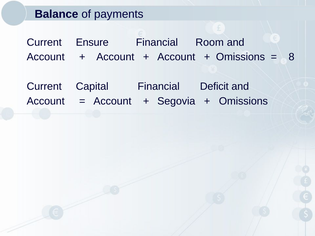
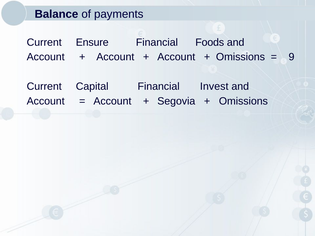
Room: Room -> Foods (210, 42)
8: 8 -> 9 (291, 57)
Deficit: Deficit -> Invest (214, 86)
